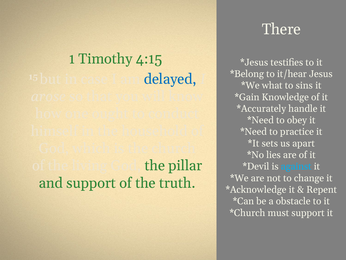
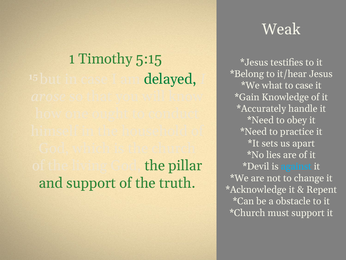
There: There -> Weak (281, 29)
4:15: 4:15 -> 5:15 (149, 59)
delayed colour: blue -> green (170, 79)
to sins: sins -> case (304, 85)
